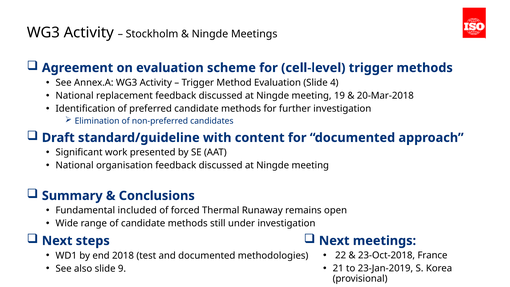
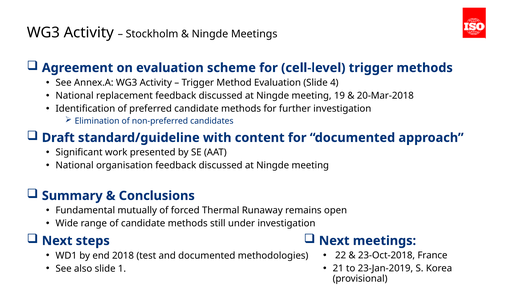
included: included -> mutually (137, 210)
9: 9 -> 1 (122, 268)
